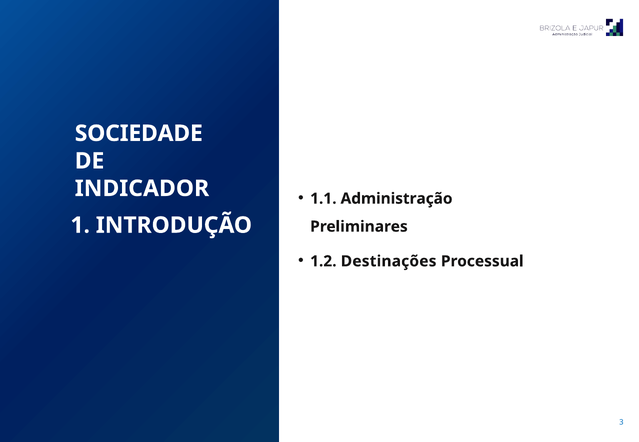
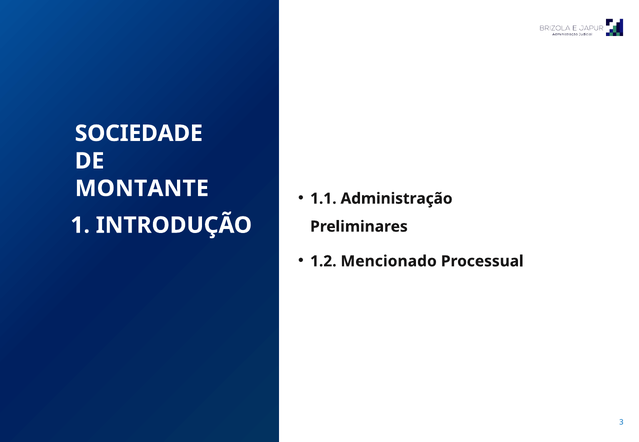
INDICADOR: INDICADOR -> MONTANTE (142, 189)
Destinações: Destinações -> Mencionado (389, 261)
